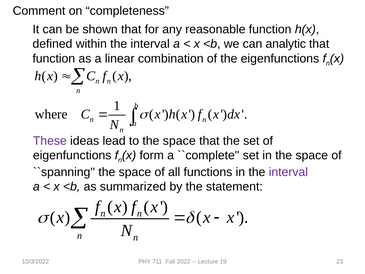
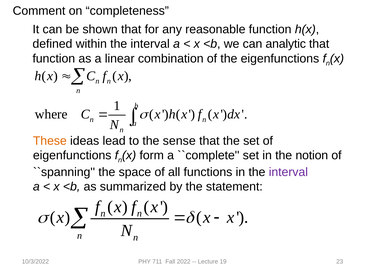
These colour: purple -> orange (50, 141)
to the space: space -> sense (179, 141)
in the space: space -> notion (312, 155)
